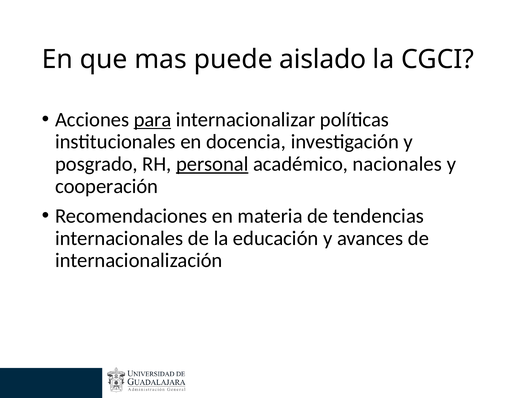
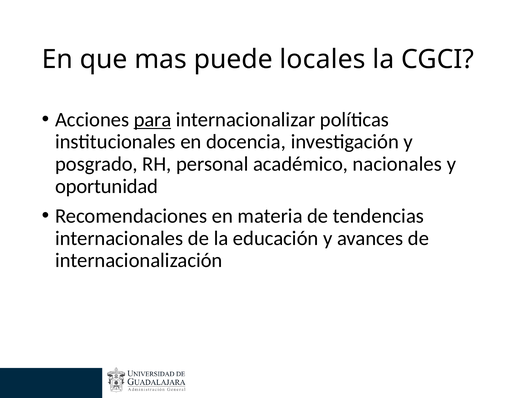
aislado: aislado -> locales (323, 59)
personal underline: present -> none (212, 164)
cooperación: cooperación -> oportunidad (107, 186)
